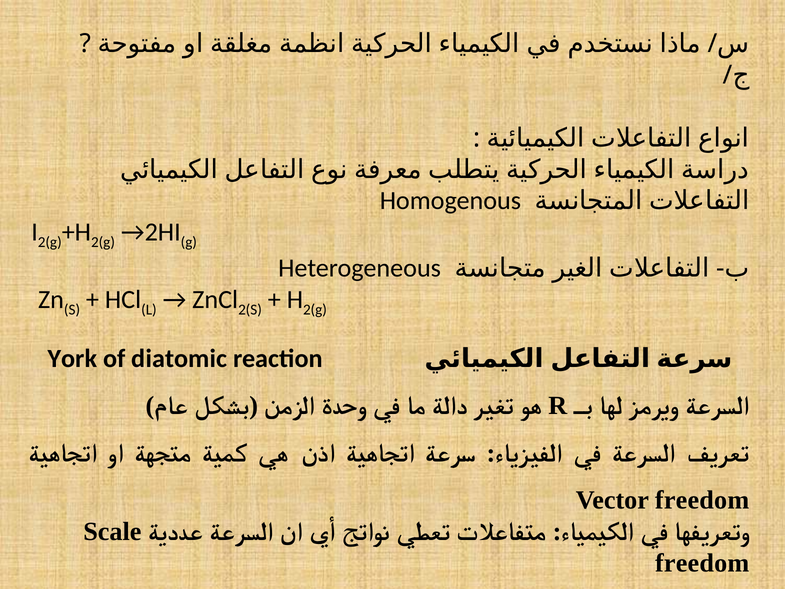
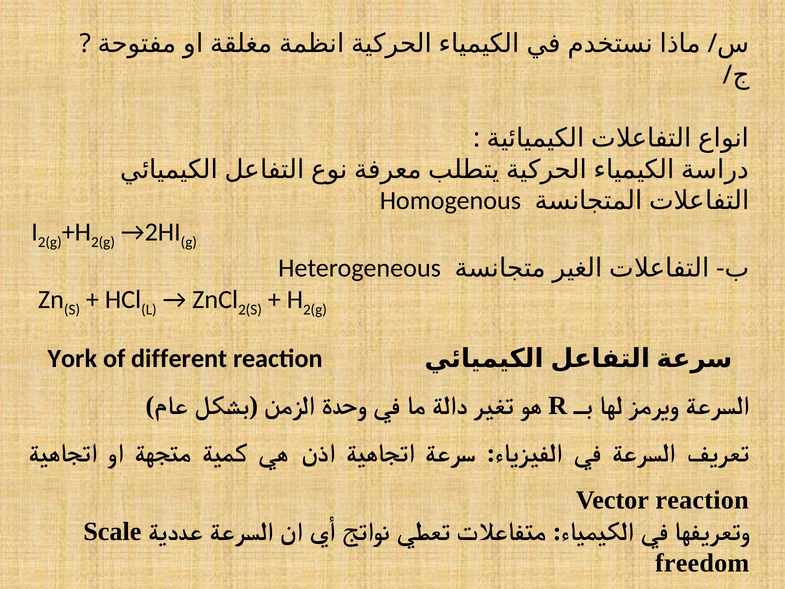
diatomic: diatomic -> different (179, 359)
Vector freedom: freedom -> reaction (702, 500)
